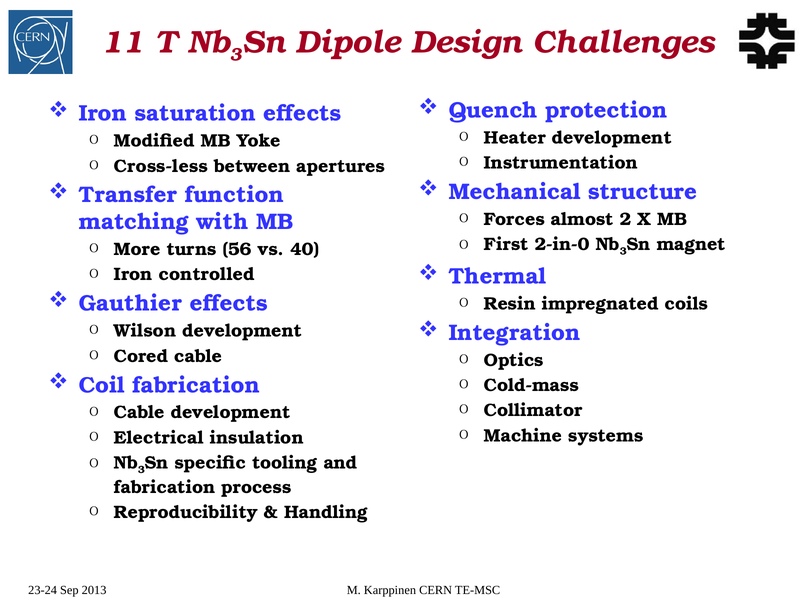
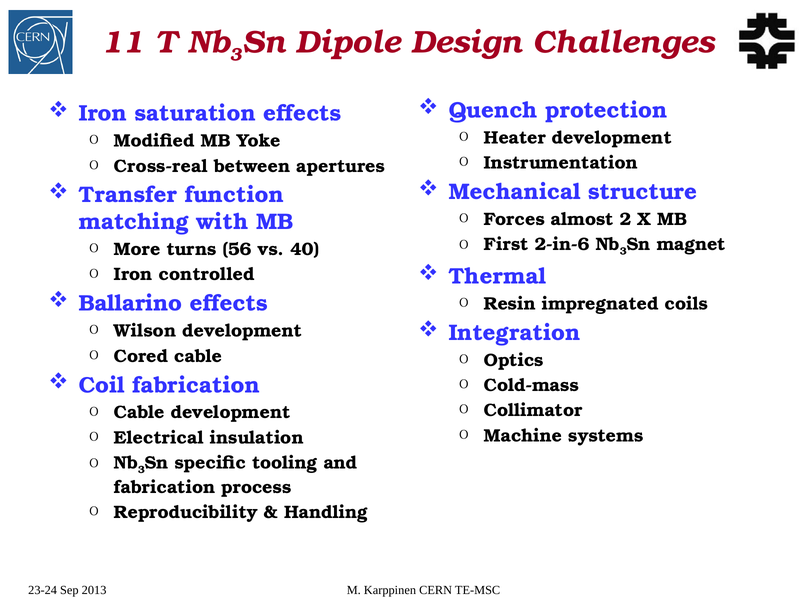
Cross-less: Cross-less -> Cross-real (161, 166)
2-in-0: 2-in-0 -> 2-in-6 (562, 245)
Gauthier: Gauthier -> Ballarino (130, 304)
